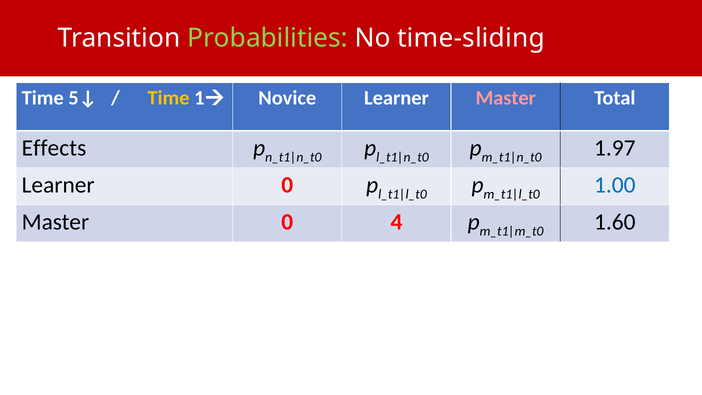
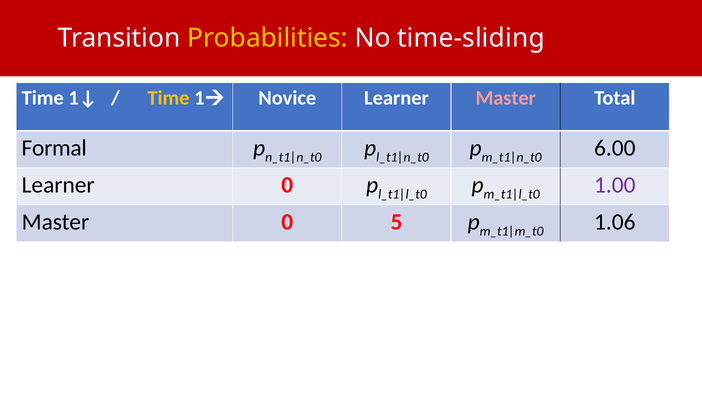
Probabilities colour: light green -> yellow (268, 38)
5↓: 5↓ -> 1↓ (83, 98)
Effects: Effects -> Formal (54, 148)
1.97: 1.97 -> 6.00 (615, 148)
1.00 colour: blue -> purple (615, 185)
4: 4 -> 5 (396, 222)
1.60: 1.60 -> 1.06 (615, 222)
